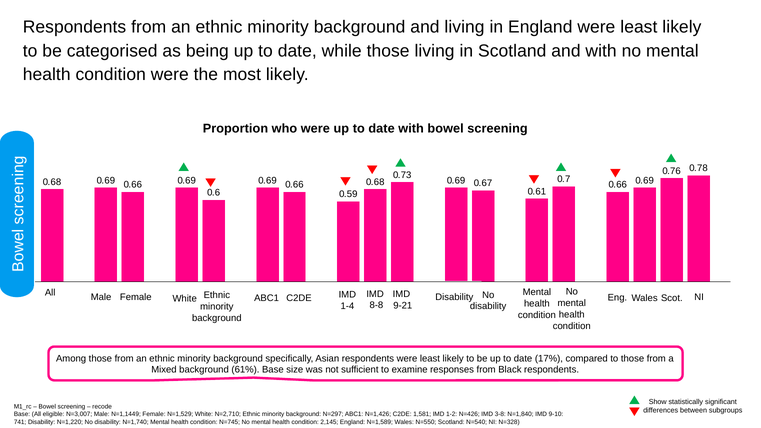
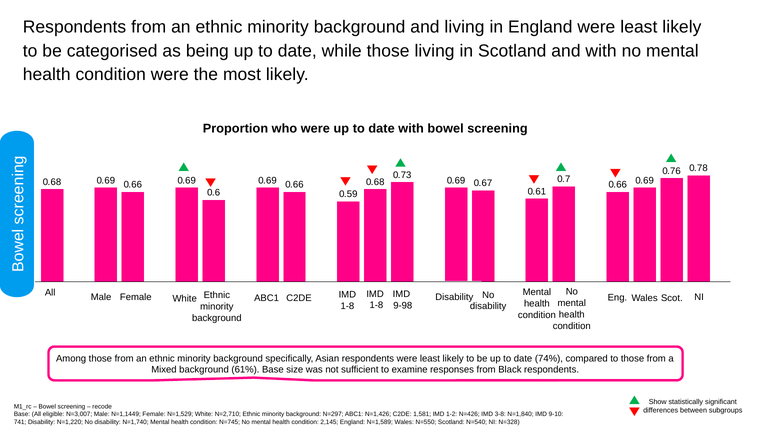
8-8: 8-8 -> 1-8 (376, 305)
9-21: 9-21 -> 9-98 (403, 305)
1-4: 1-4 -> 1-8 (347, 306)
17%: 17% -> 74% (549, 358)
